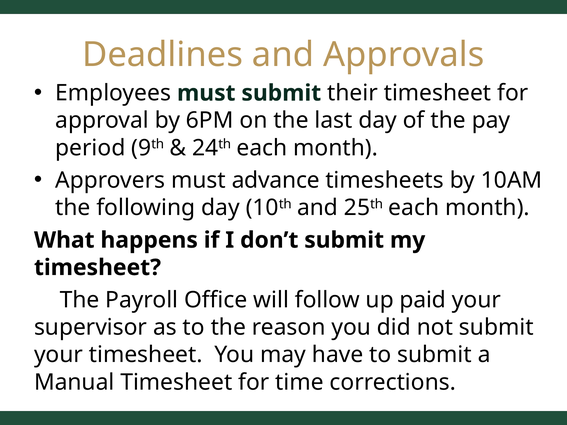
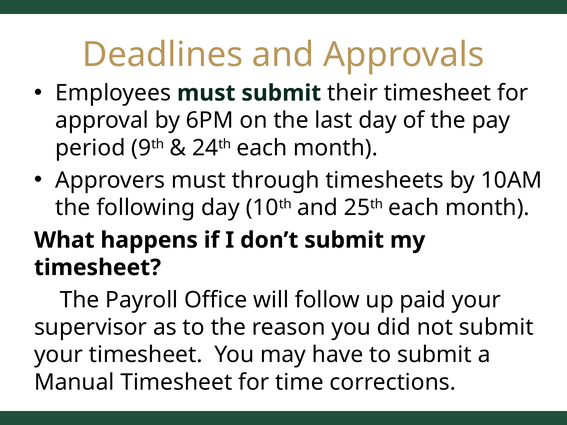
advance: advance -> through (276, 180)
